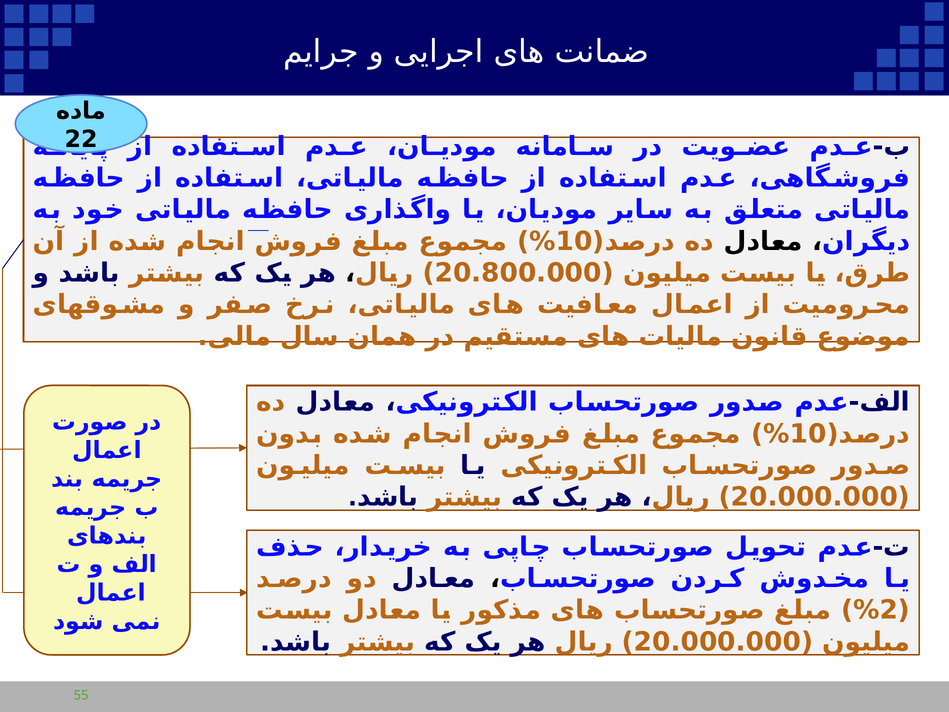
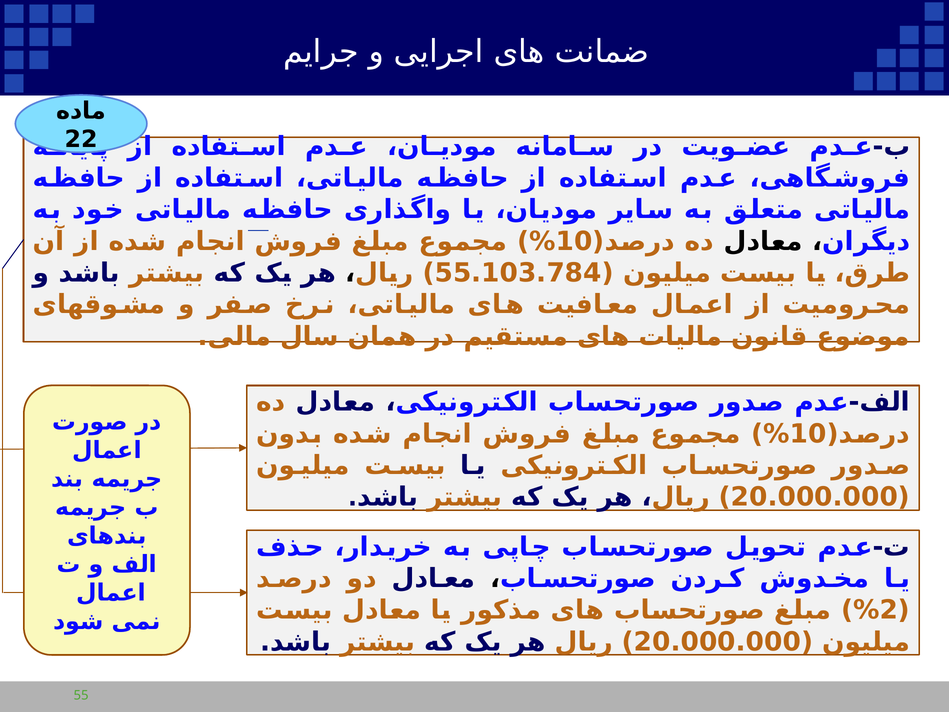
20.800.000: 20.800.000 -> 55.103.784 (518, 273)
